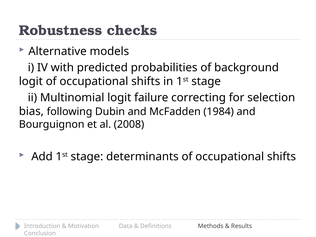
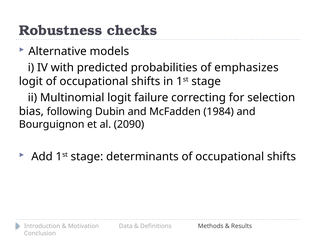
background: background -> emphasizes (247, 68)
2008: 2008 -> 2090 (129, 124)
